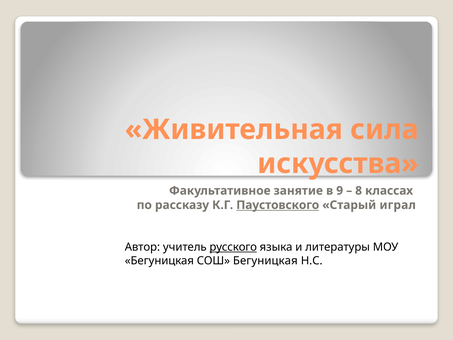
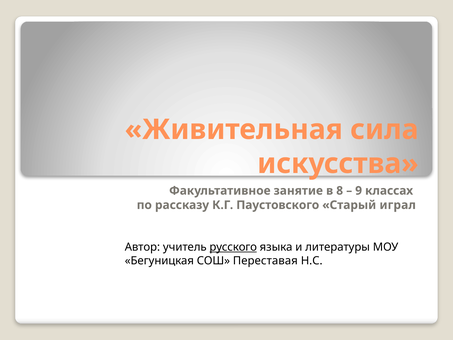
9: 9 -> 8 (340, 191)
8: 8 -> 9 (359, 191)
Паустовского underline: present -> none (278, 205)
СОШ Бегуницкая: Бегуницкая -> Переставая (265, 261)
